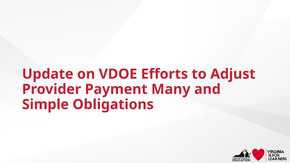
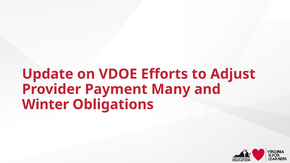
Simple: Simple -> Winter (45, 105)
